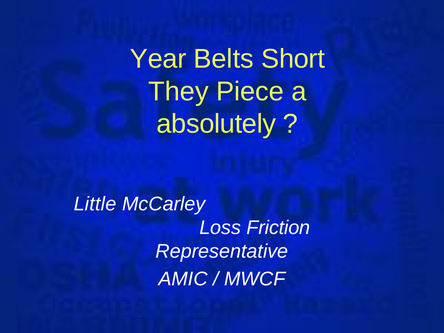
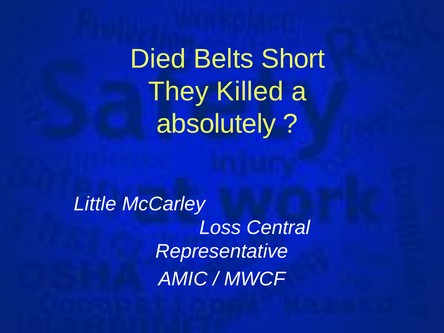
Year: Year -> Died (158, 59)
Piece: Piece -> Killed (250, 91)
Friction: Friction -> Central (278, 228)
